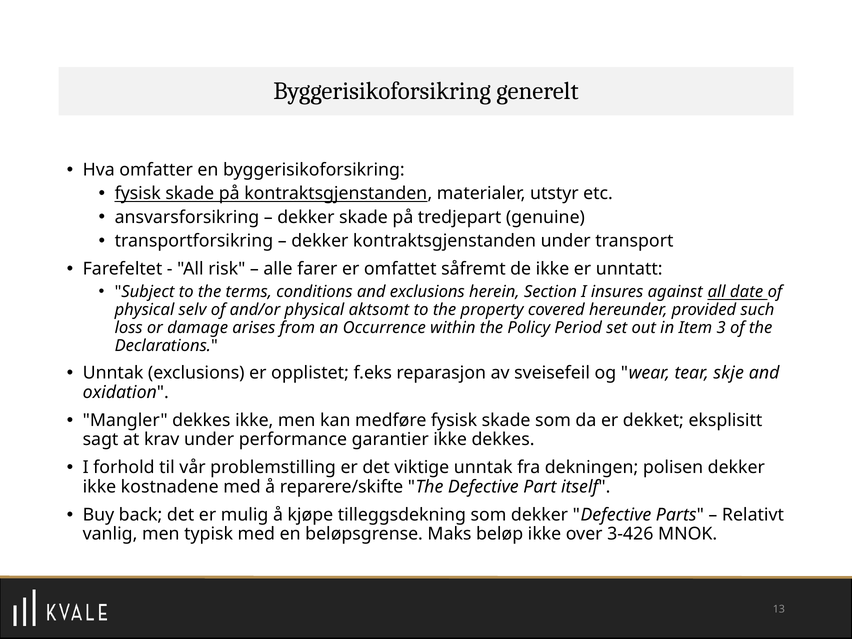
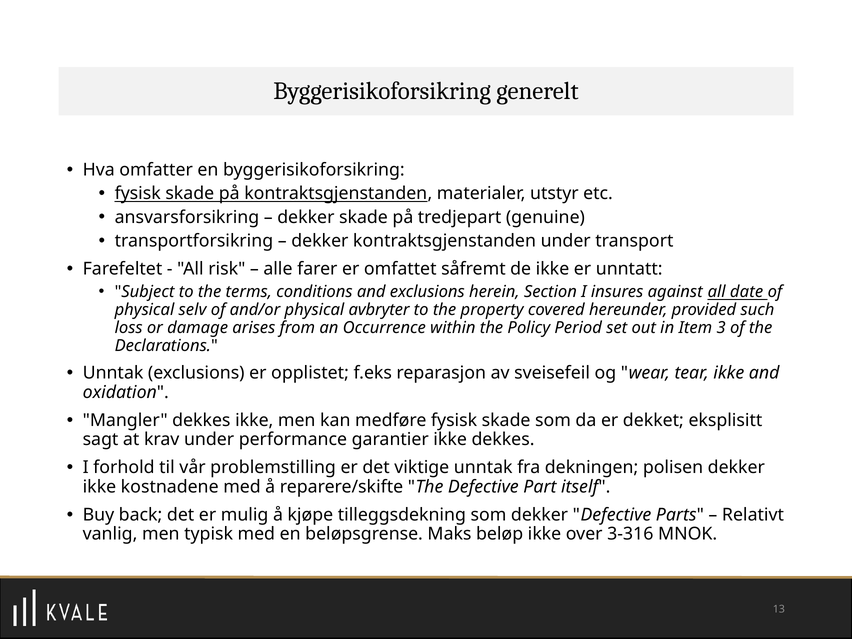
aktsomt: aktsomt -> avbryter (379, 310)
tear skje: skje -> ikke (729, 373)
3-426: 3-426 -> 3-316 (630, 534)
